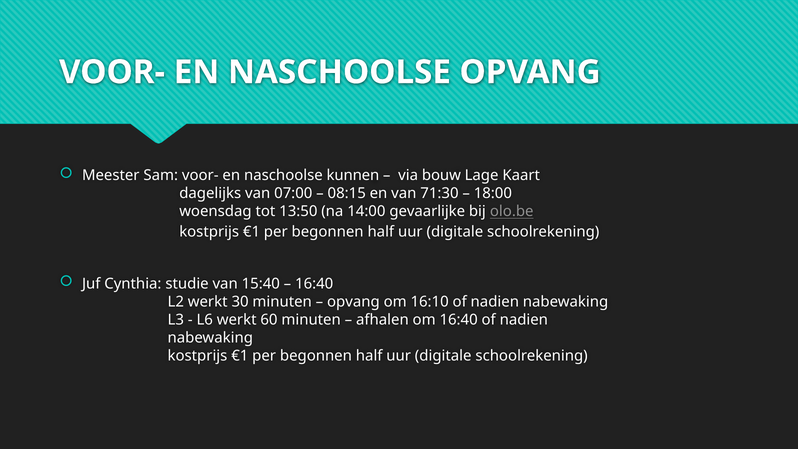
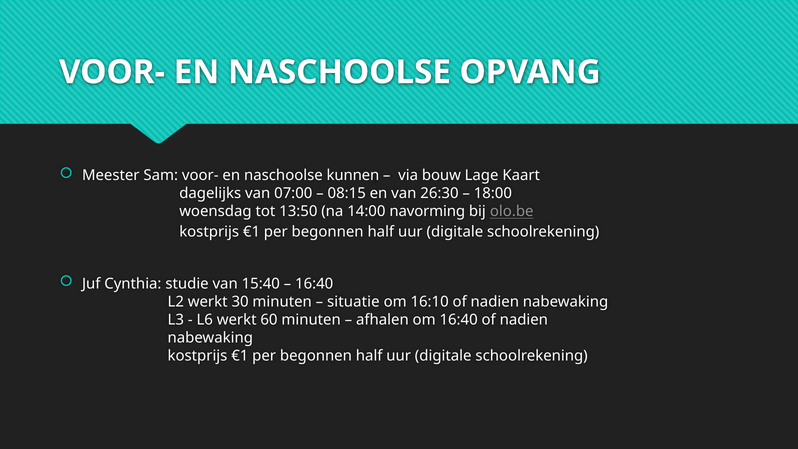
71:30: 71:30 -> 26:30 (439, 193)
gevaarlijke: gevaarlijke -> navorming (427, 211)
opvang: opvang -> situatie (353, 302)
